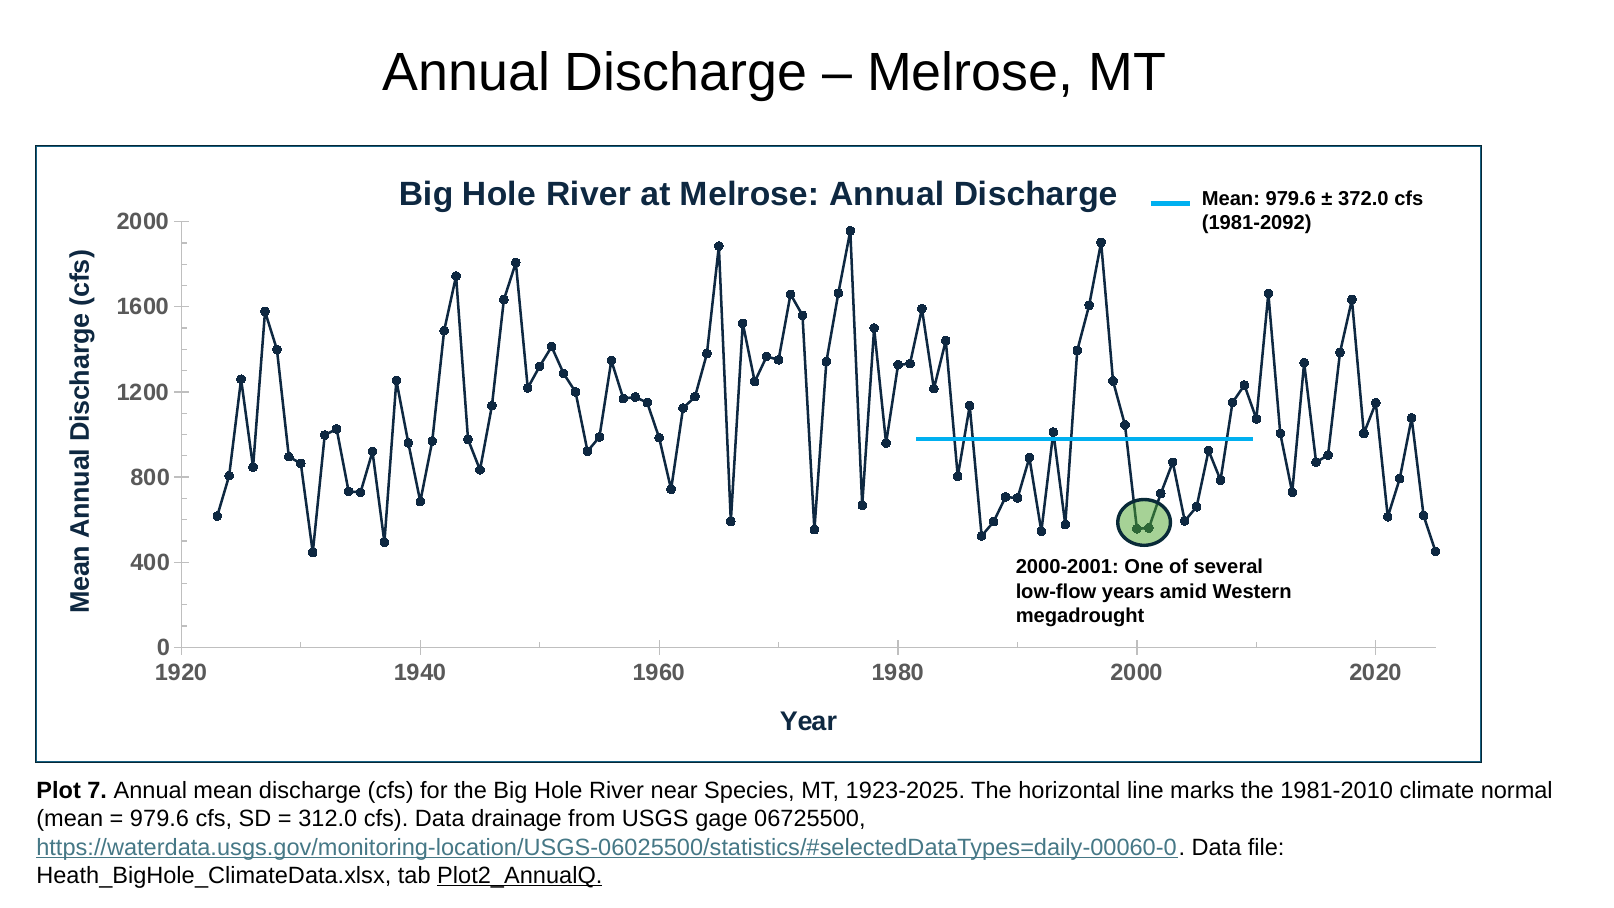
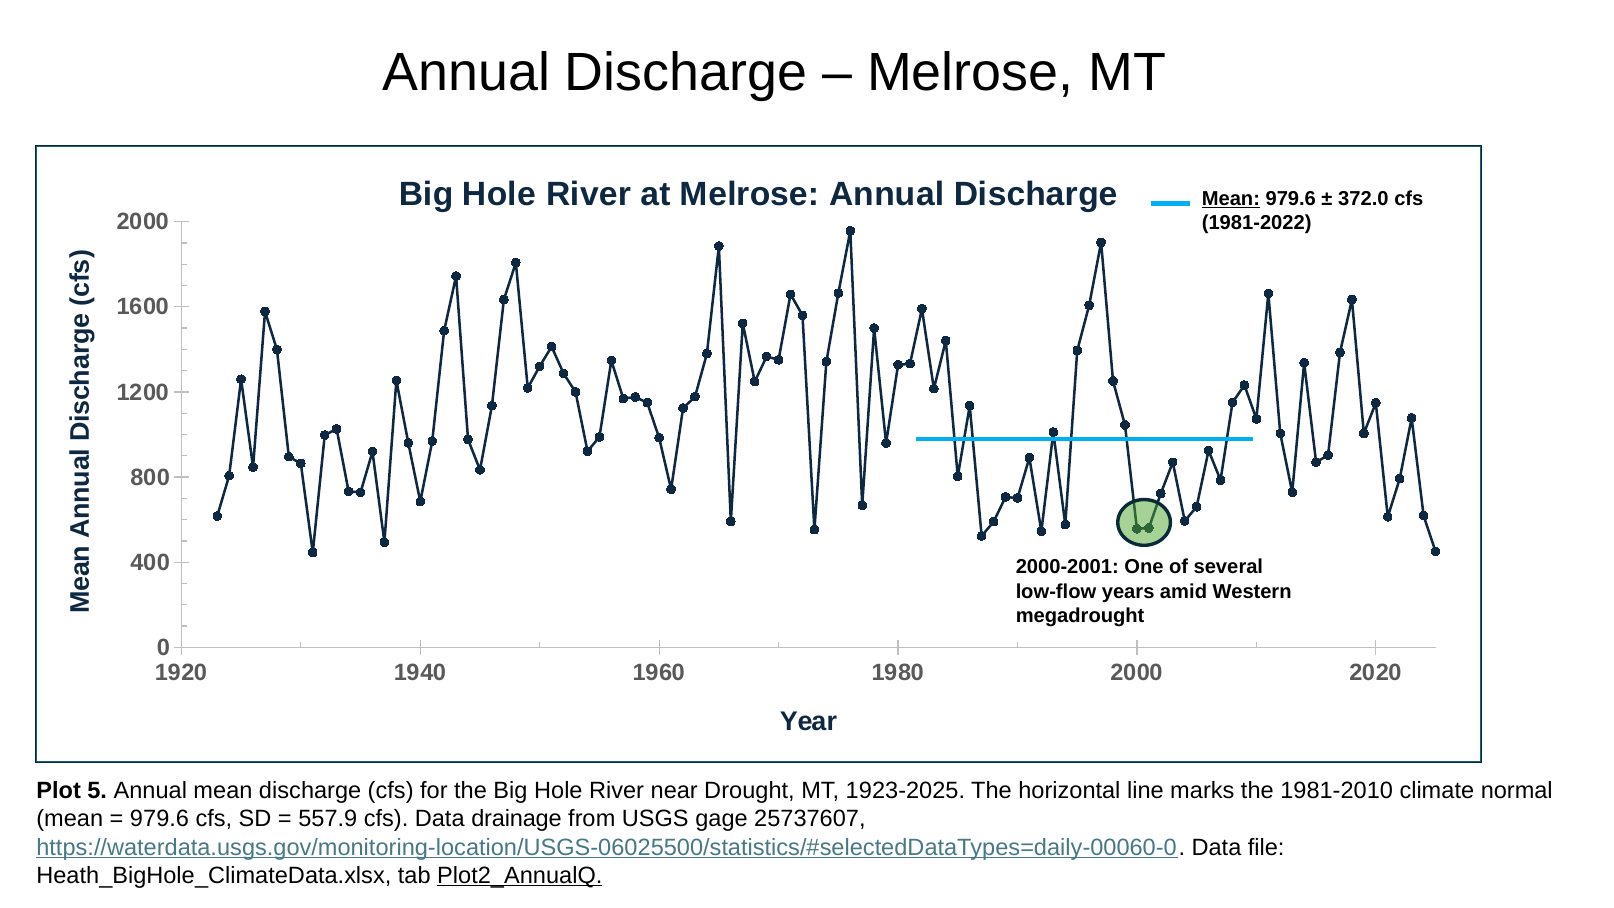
Mean underline: none -> present (1231, 199)
1981-2092: 1981-2092 -> 1981-2022 (1257, 223)
7: 7 -> 5 (97, 791)
Species: Species -> Drought (749, 791)
312.0: 312.0 -> 557.9 (328, 819)
06725500: 06725500 -> 25737607 (810, 819)
